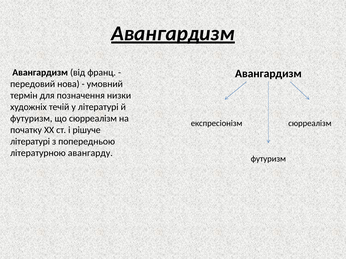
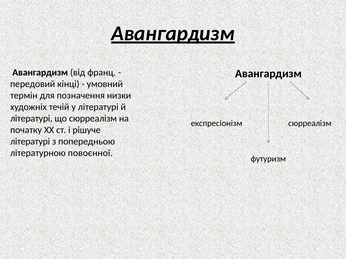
нова: нова -> кінці (68, 84)
футуризм: футуризм -> літературі (31, 119)
авангарду: авангарду -> повоєнної (90, 153)
